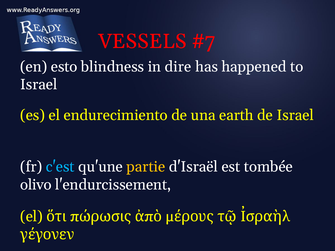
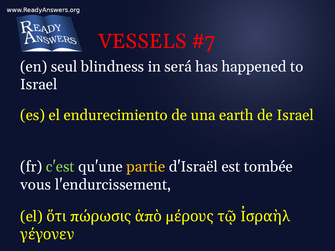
esto: esto -> seul (64, 67)
dire: dire -> será (178, 67)
c'est colour: light blue -> light green (60, 167)
olivo: olivo -> vous (36, 185)
